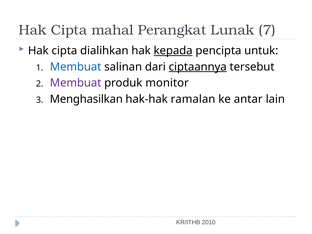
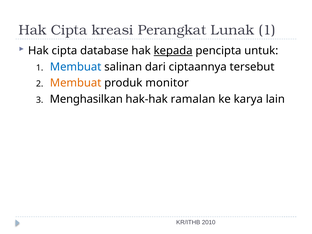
mahal: mahal -> kreasi (112, 30)
Lunak 7: 7 -> 1 (267, 30)
dialihkan: dialihkan -> database (104, 51)
ciptaannya underline: present -> none (198, 67)
Membuat colour: purple -> orange (76, 83)
antar: antar -> karya (248, 99)
